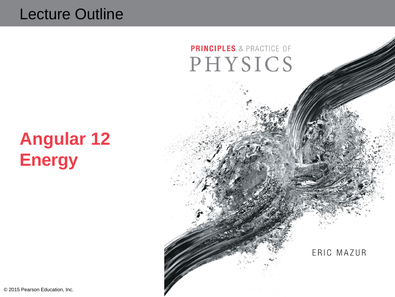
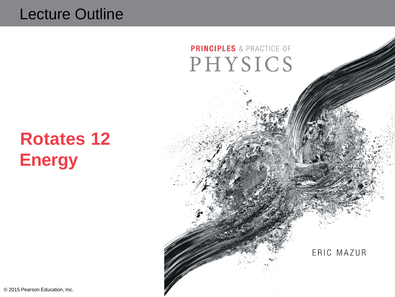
Angular: Angular -> Rotates (53, 139)
